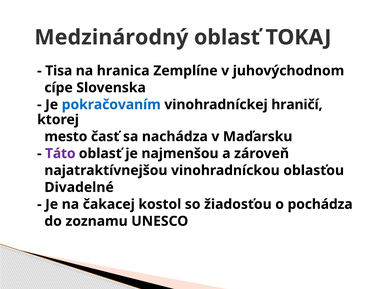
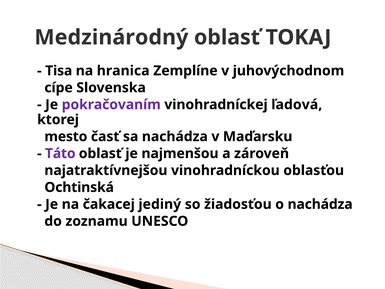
pokračovaním colour: blue -> purple (111, 105)
hraničí: hraničí -> ľadová (297, 105)
Divadelné: Divadelné -> Ochtinská (79, 187)
kostol: kostol -> jediný (160, 204)
o pochádza: pochádza -> nachádza (320, 204)
